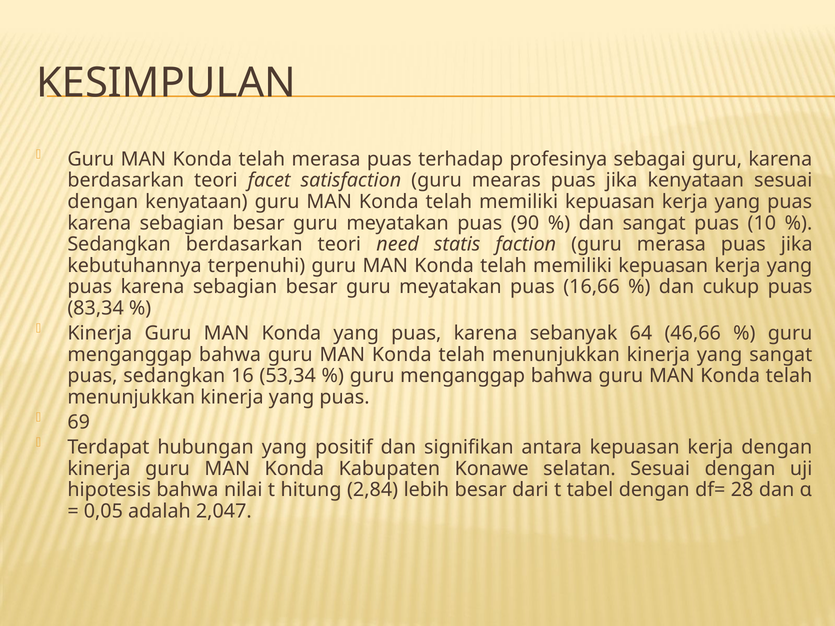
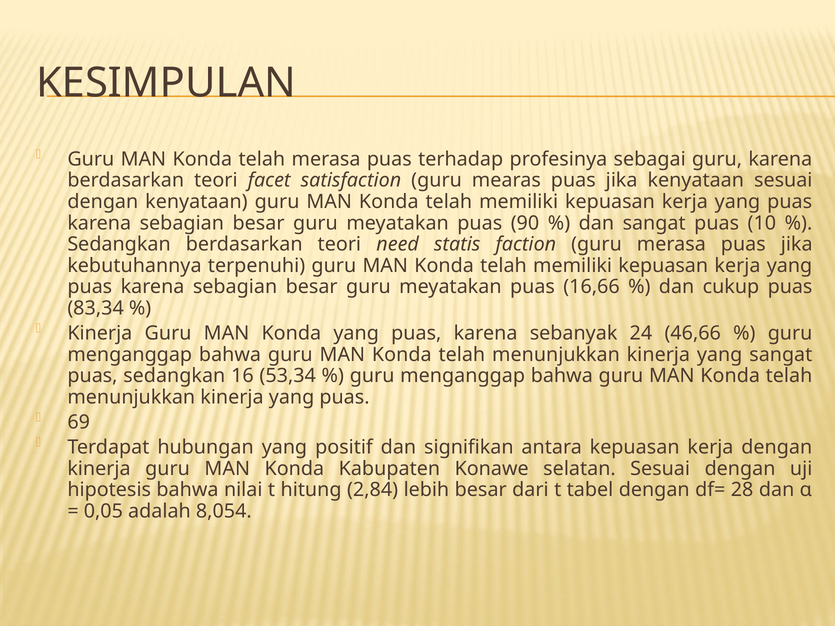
64: 64 -> 24 (641, 333)
2,047: 2,047 -> 8,054 (224, 511)
